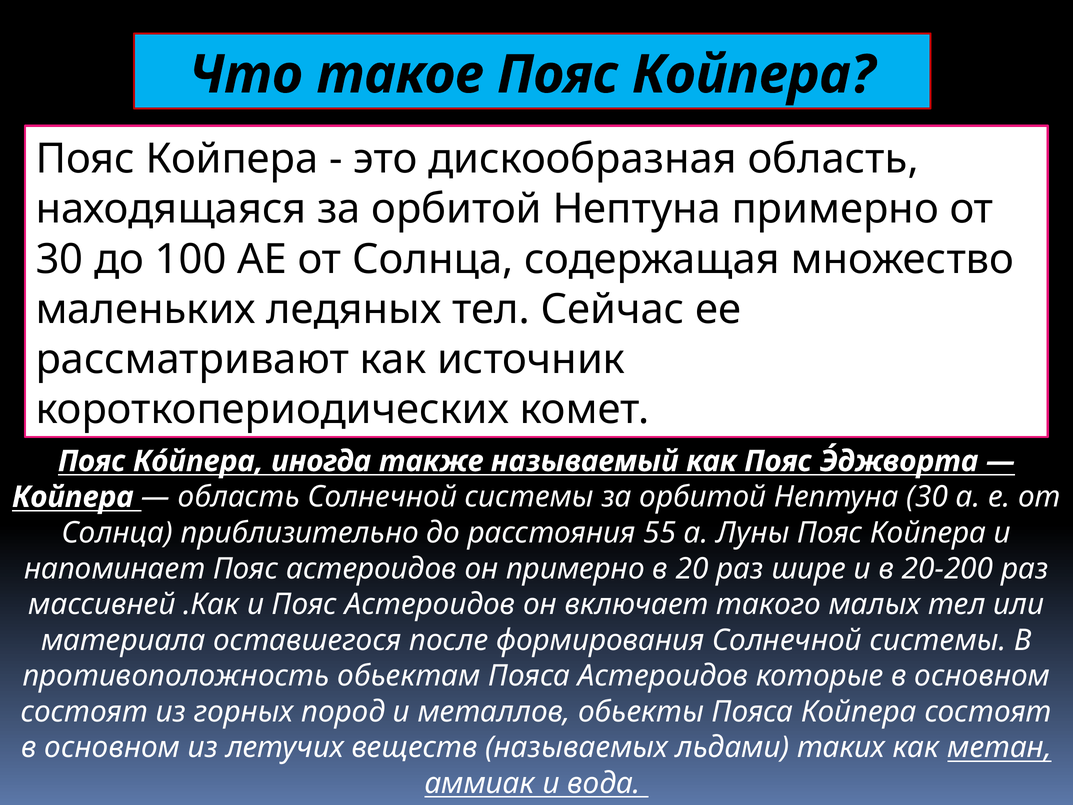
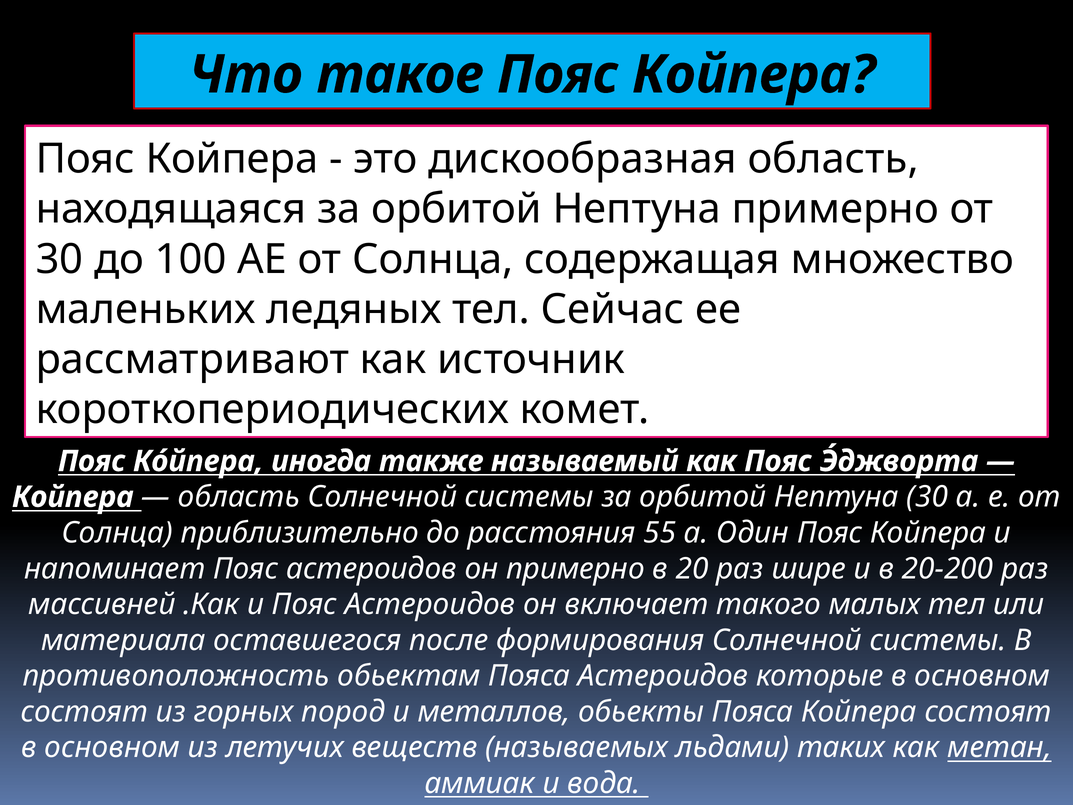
Луны: Луны -> Один (753, 533)
